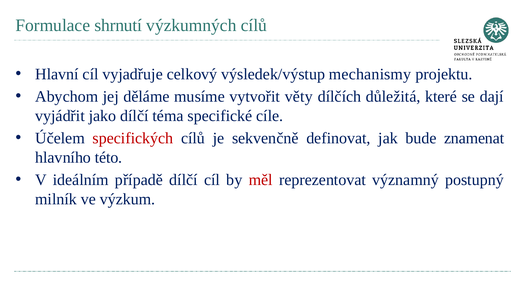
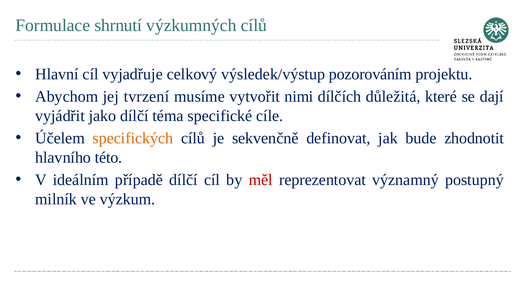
mechanismy: mechanismy -> pozorováním (370, 74)
děláme: děláme -> tvrzení (146, 96)
věty: věty -> nimi (299, 96)
specifických colour: red -> orange (133, 138)
znamenat: znamenat -> zhodnotit (474, 138)
